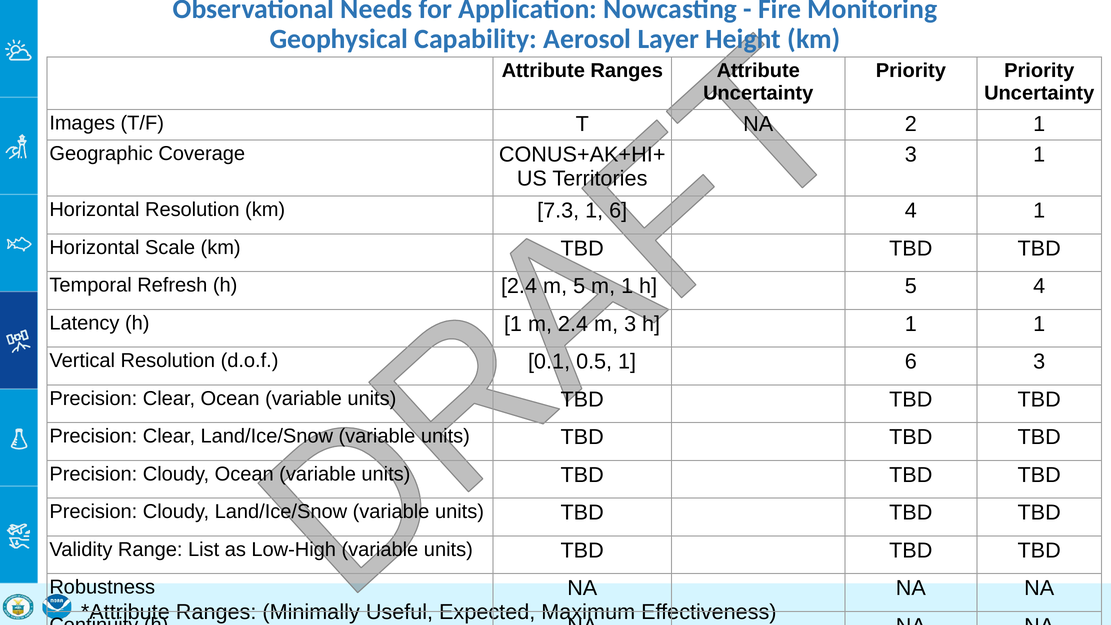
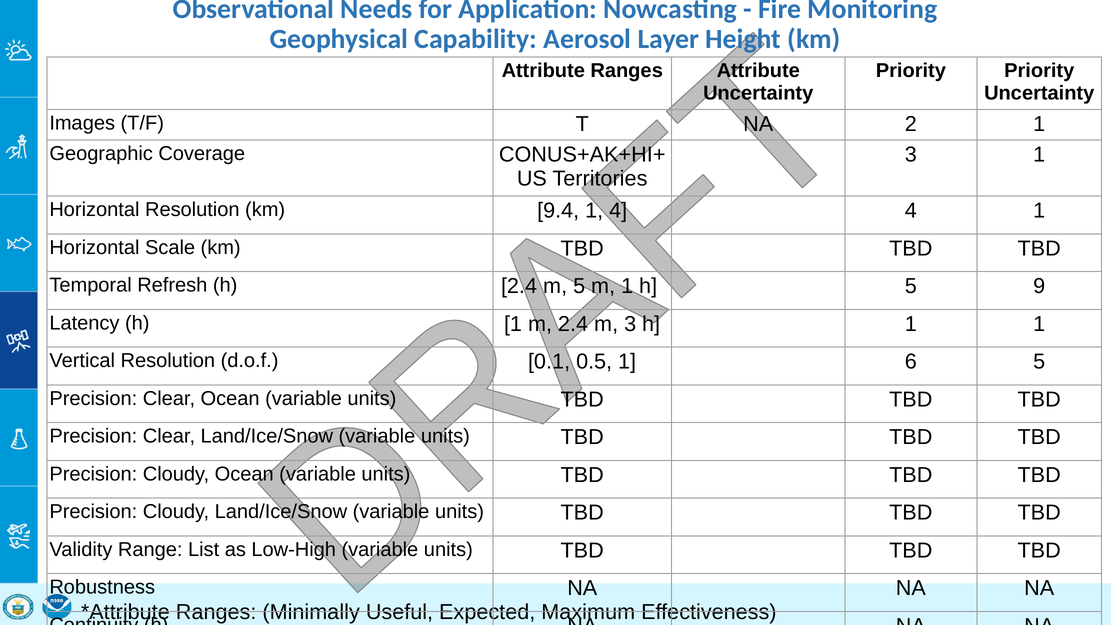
7.3: 7.3 -> 9.4 (558, 211)
6: 6 -> 4 (618, 211)
5 4: 4 -> 9 (1039, 286)
6 3: 3 -> 5 (1039, 362)
